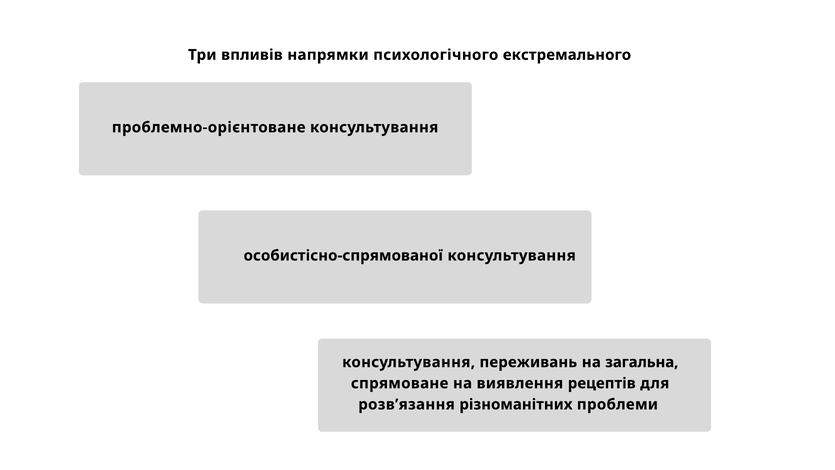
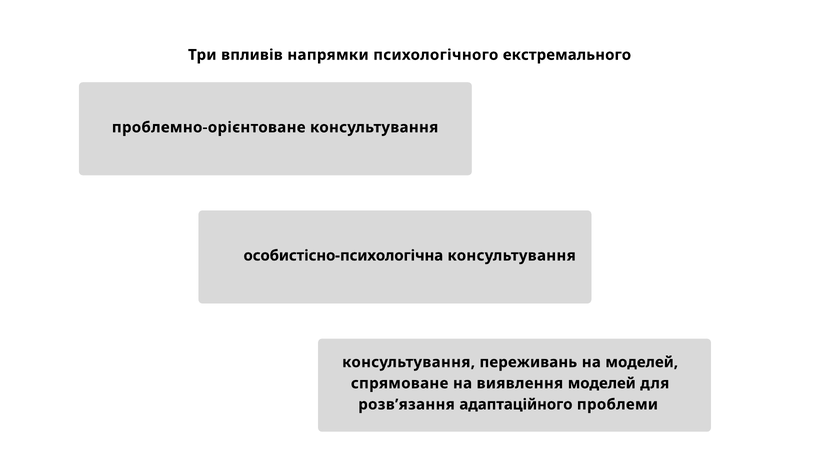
особистісно-спрямованої: особистісно-спрямованої -> особистісно-психологічна (343, 255)
на загальна: загальна -> моделей (642, 362)
виявлення рецептів: рецептів -> моделей (602, 383)
різноманітних: різноманітних -> адаптаційного (516, 404)
